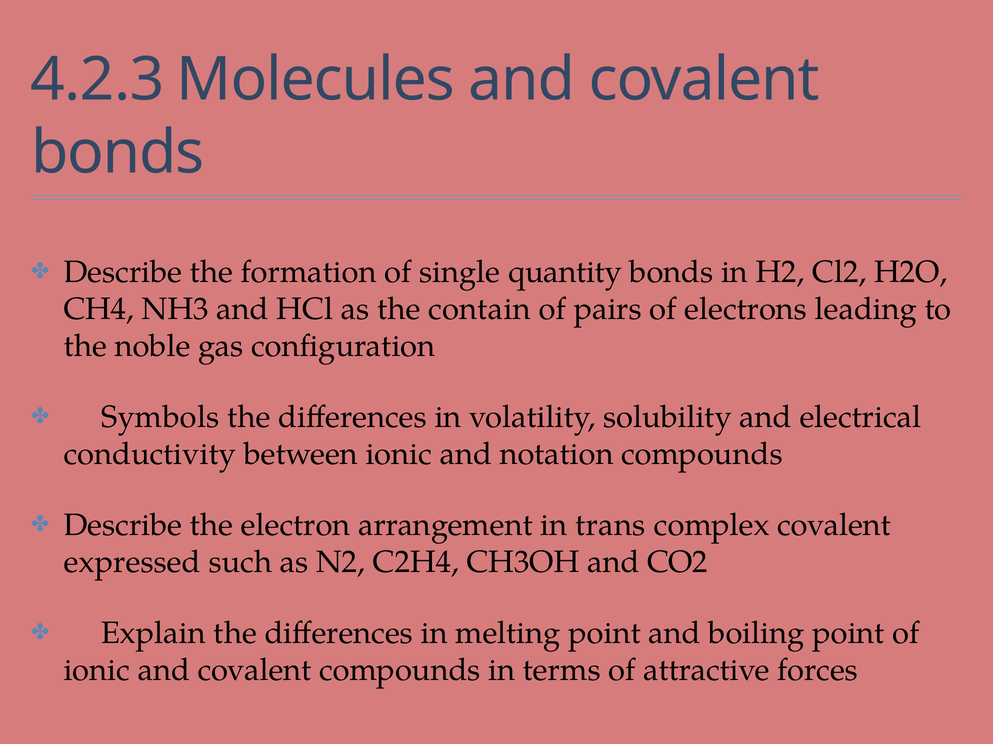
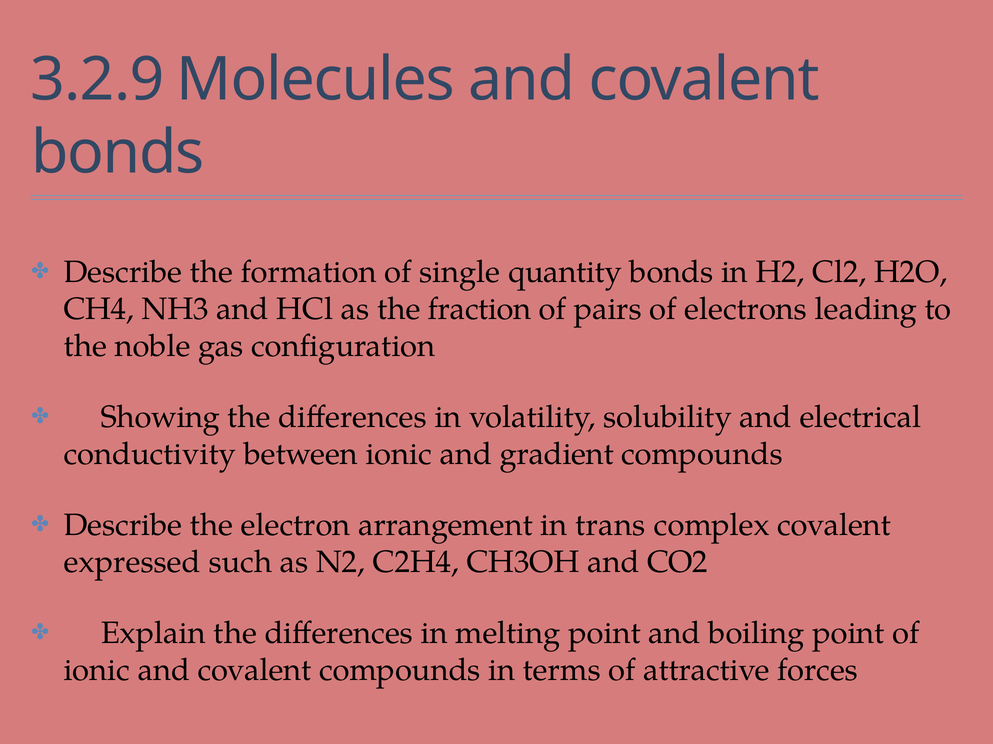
4.2.3: 4.2.3 -> 3.2.9 (97, 80)
contain: contain -> fraction (480, 309)
Symbols: Symbols -> Showing (160, 417)
notation: notation -> gradient (557, 455)
